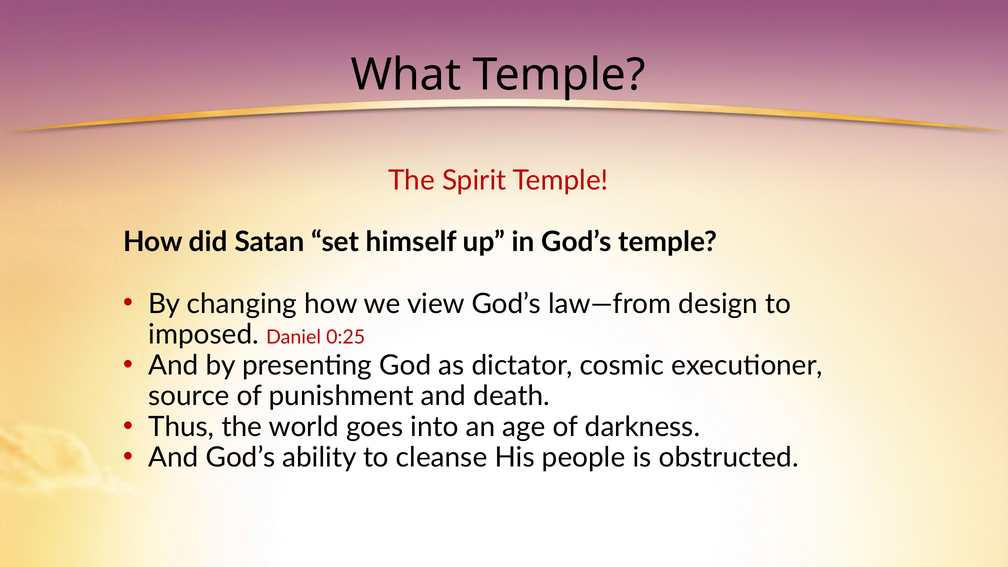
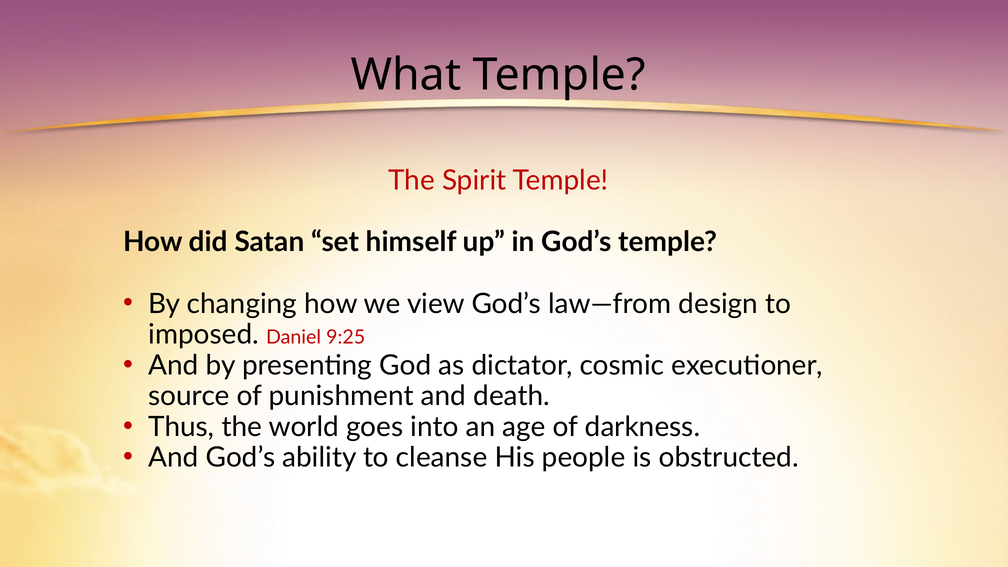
0:25: 0:25 -> 9:25 (346, 337)
